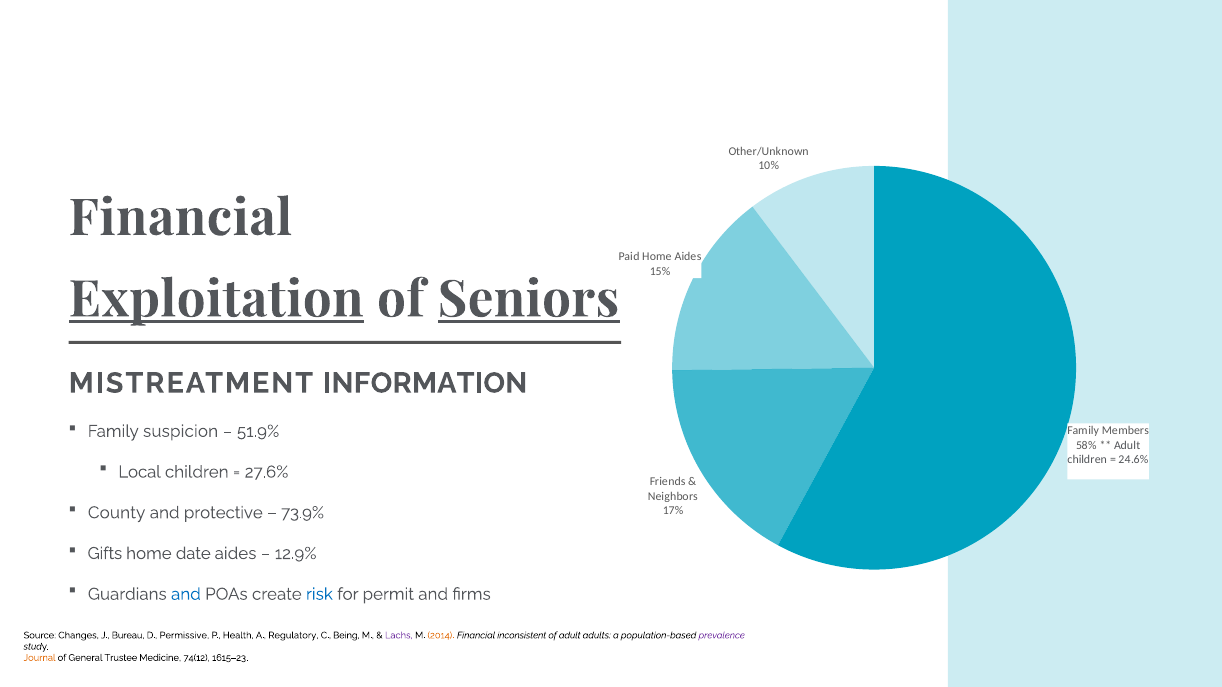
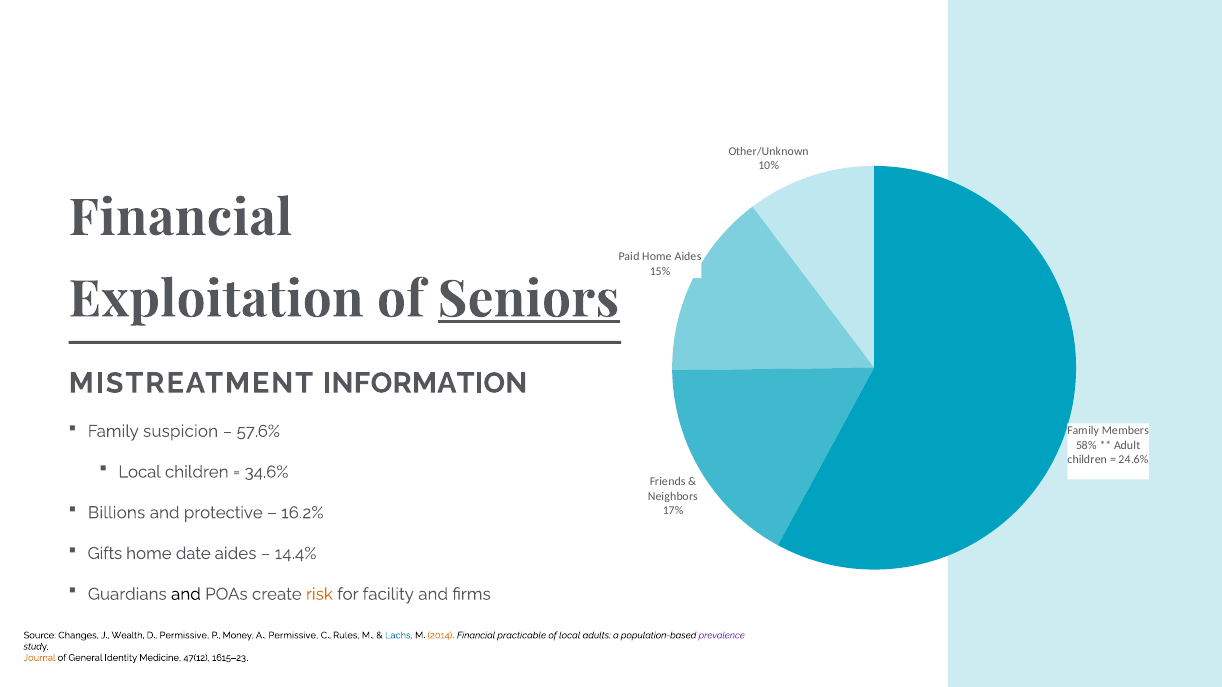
Exploitation underline: present -> none (216, 300)
51.9%: 51.9% -> 57.6% (258, 431)
27.6%: 27.6% -> 34.6% (267, 472)
County: County -> Billions (117, 513)
73.9%: 73.9% -> 16.2% (302, 513)
12.9%: 12.9% -> 14.4% (296, 554)
and colour: blue -> black (186, 594)
risk colour: blue -> orange (319, 594)
permit: permit -> facility (388, 594)
Bureau: Bureau -> Wealth (128, 636)
Health: Health -> Money (238, 636)
A Regulatory: Regulatory -> Permissive (293, 636)
Being: Being -> Rules (346, 636)
Lachs colour: purple -> blue (399, 636)
inconsistent: inconsistent -> practicable (522, 636)
of adult: adult -> local (570, 636)
Trustee: Trustee -> Identity (121, 658)
74(12: 74(12 -> 47(12 (197, 658)
